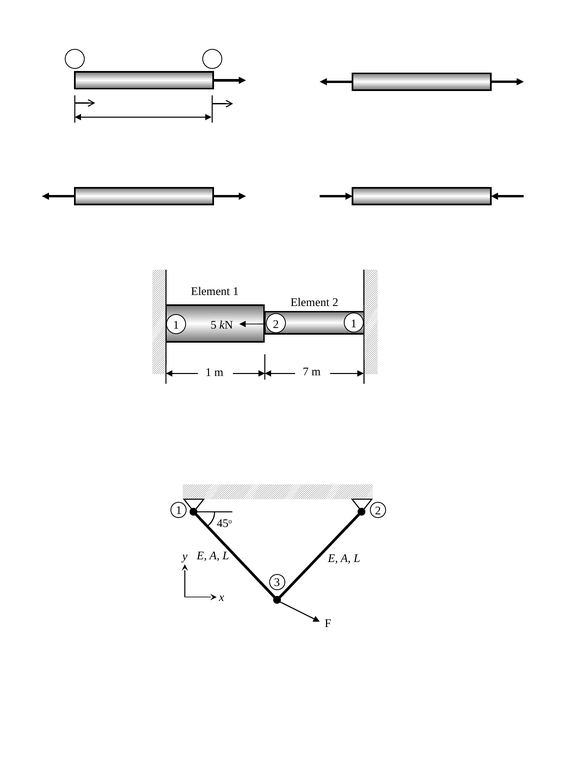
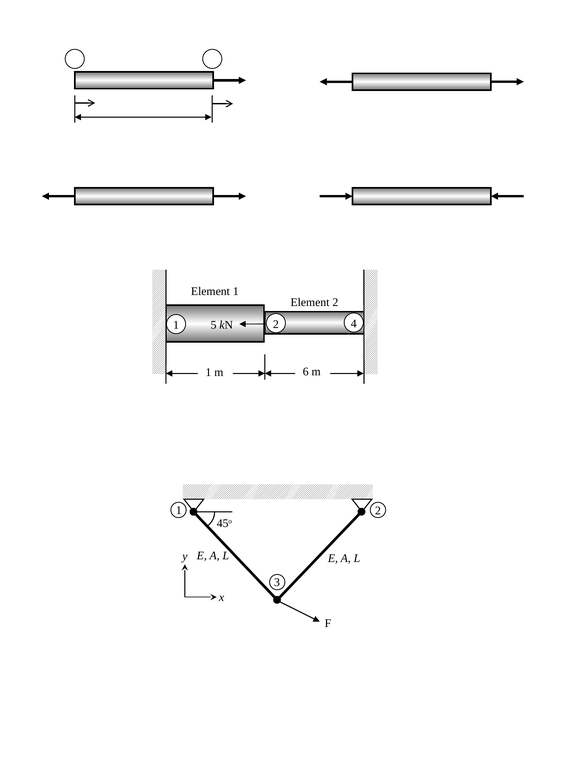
kN 2 1: 1 -> 4 (354, 323)
7: 7 -> 6 (306, 371)
